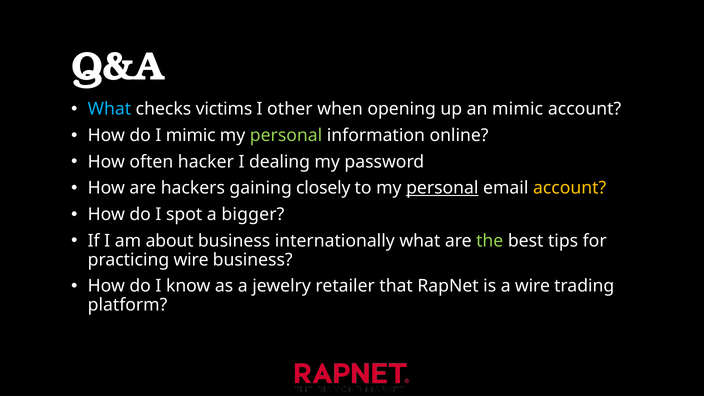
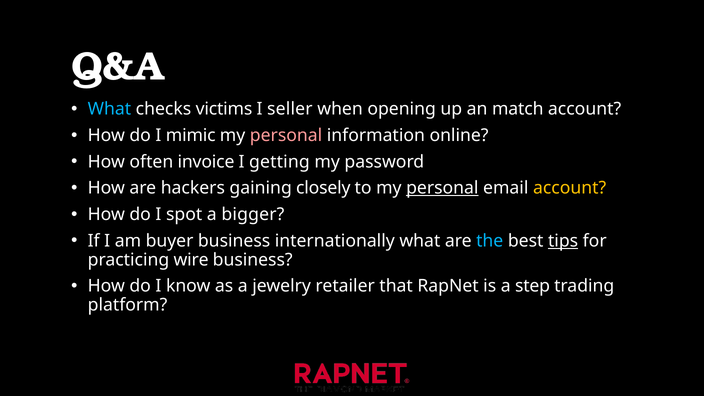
other: other -> seller (290, 109)
an mimic: mimic -> match (518, 109)
personal colour: light green -> pink (286, 135)
hacker: hacker -> invoice (206, 162)
dealing: dealing -> getting (279, 162)
about: about -> buyer (170, 241)
the colour: light green -> light blue (490, 241)
tips underline: none -> present (563, 241)
a wire: wire -> step (533, 286)
